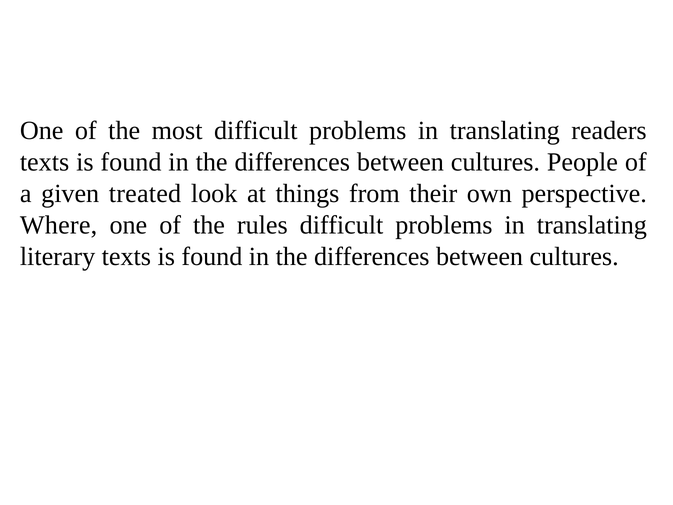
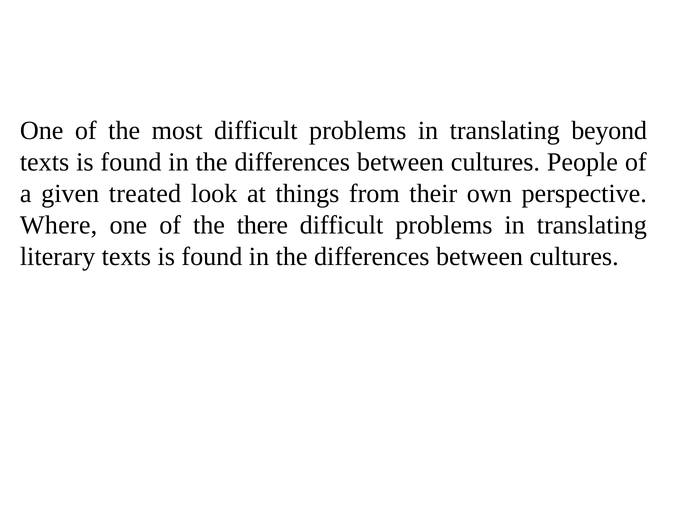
readers: readers -> beyond (609, 131)
rules: rules -> there (262, 225)
